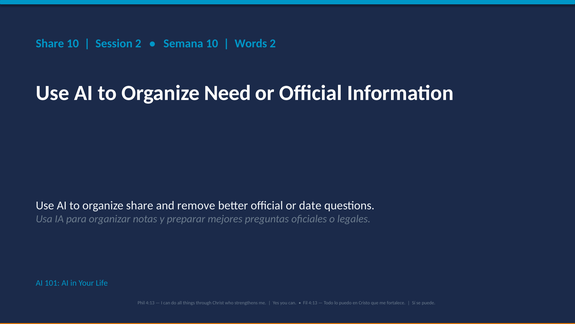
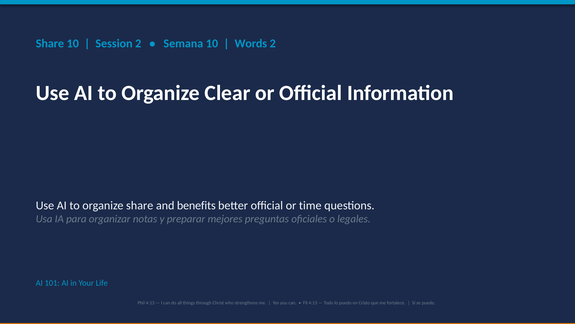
Need: Need -> Clear (228, 93)
remove: remove -> benefits (196, 205)
date: date -> time (310, 205)
